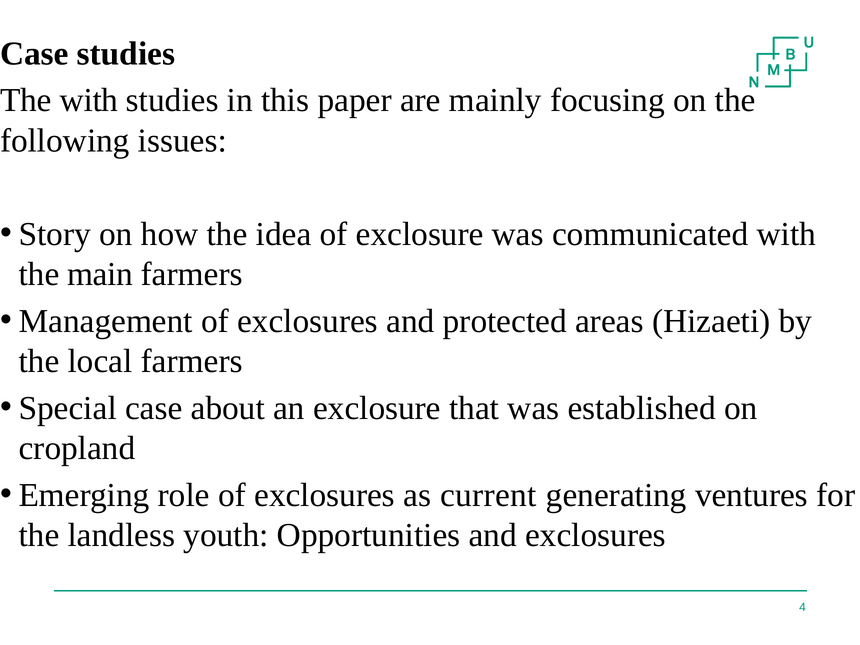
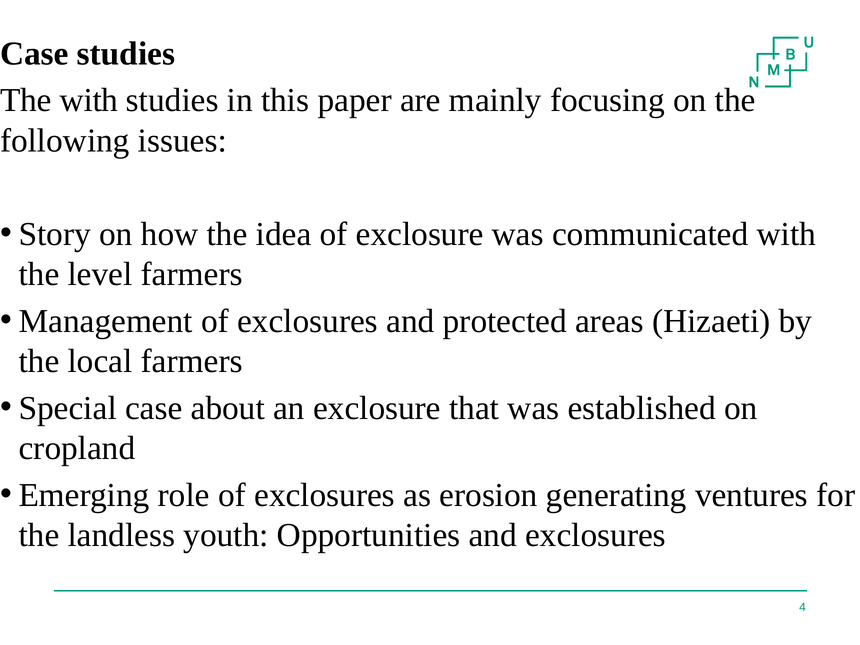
main: main -> level (100, 274)
current: current -> erosion (489, 495)
